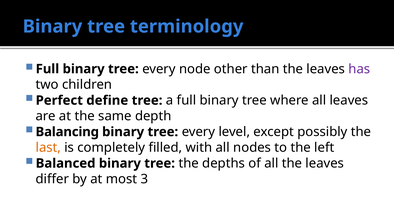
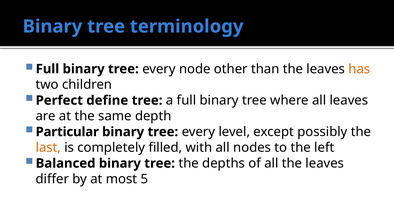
has colour: purple -> orange (359, 69)
Balancing: Balancing -> Particular (67, 132)
3: 3 -> 5 (144, 180)
